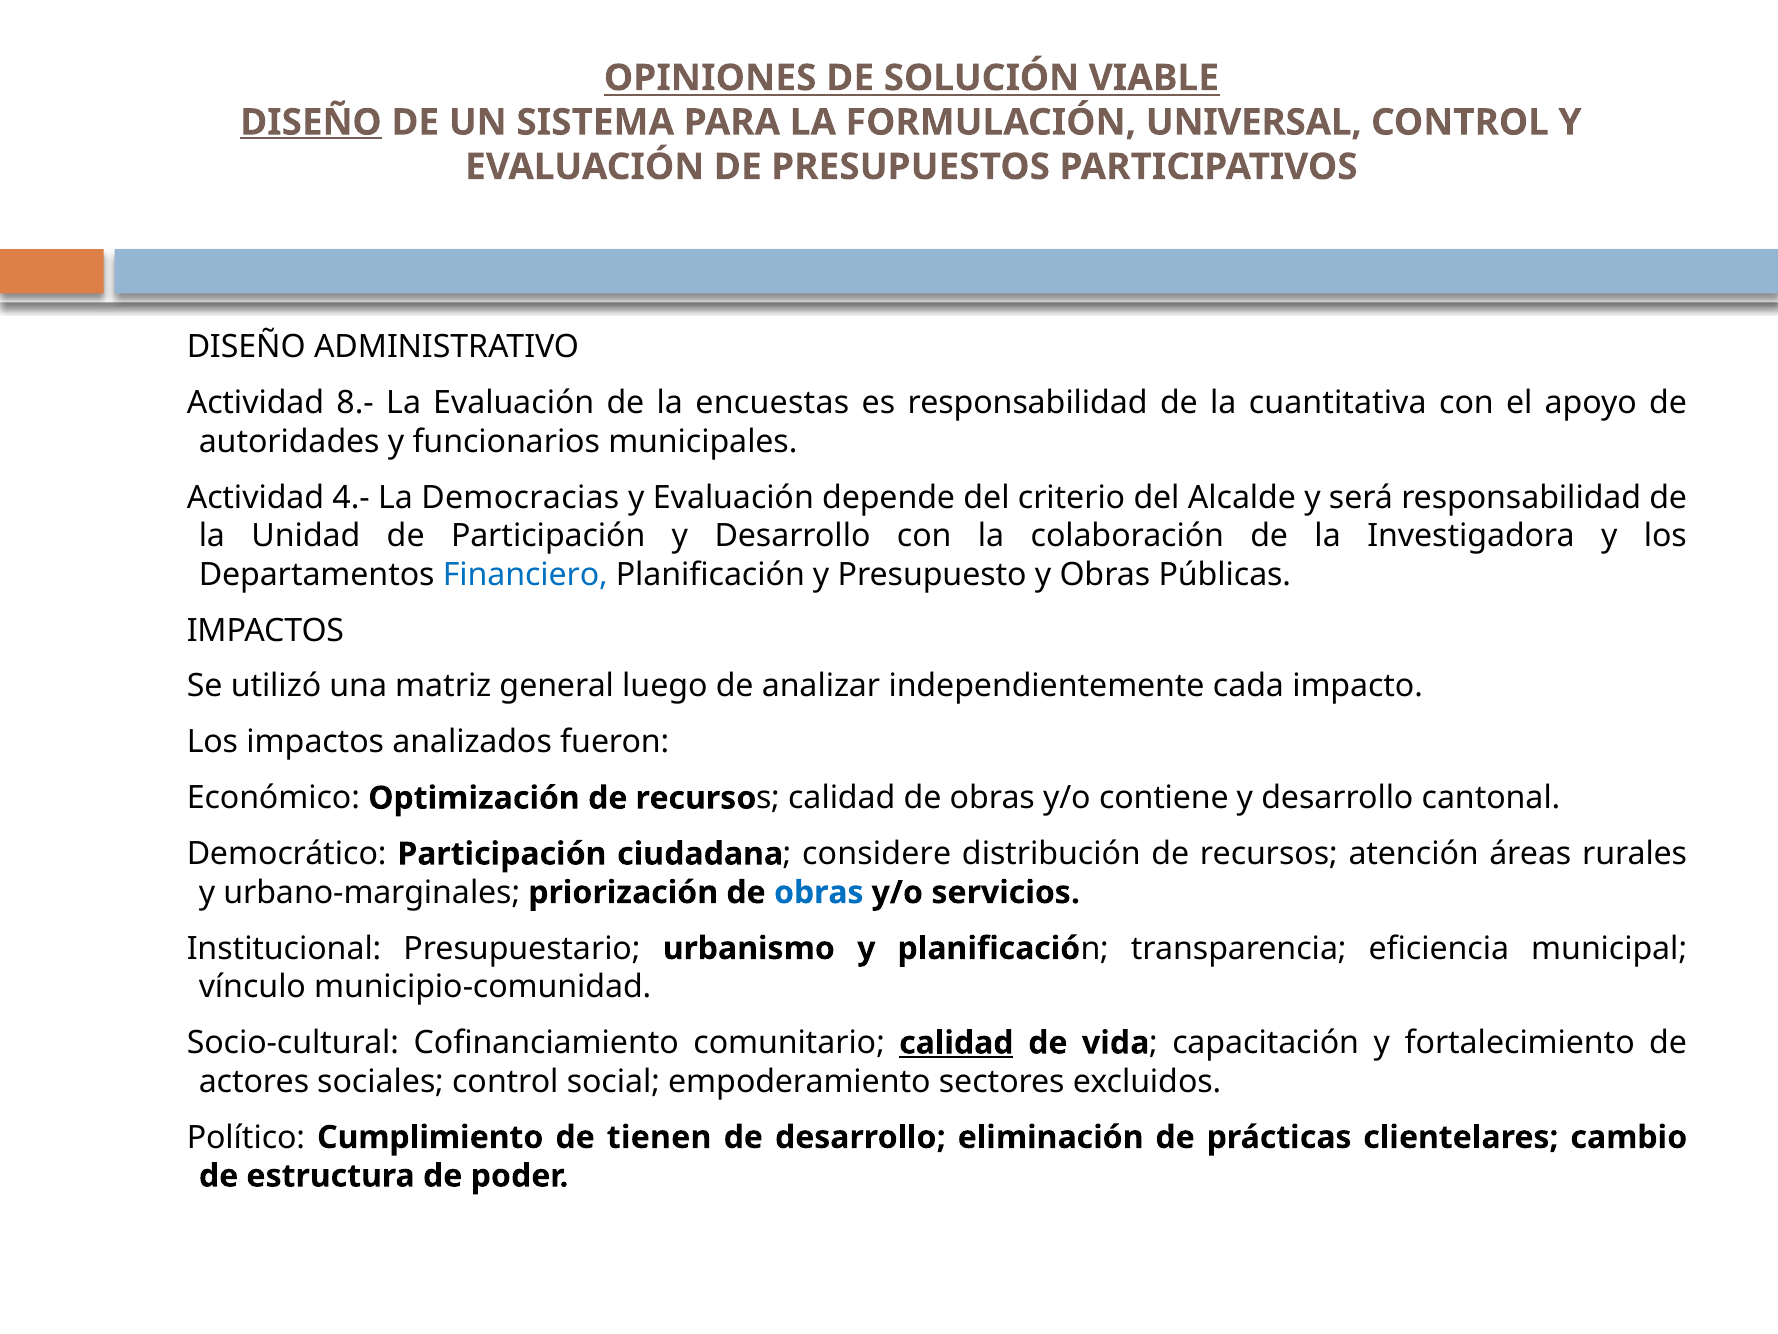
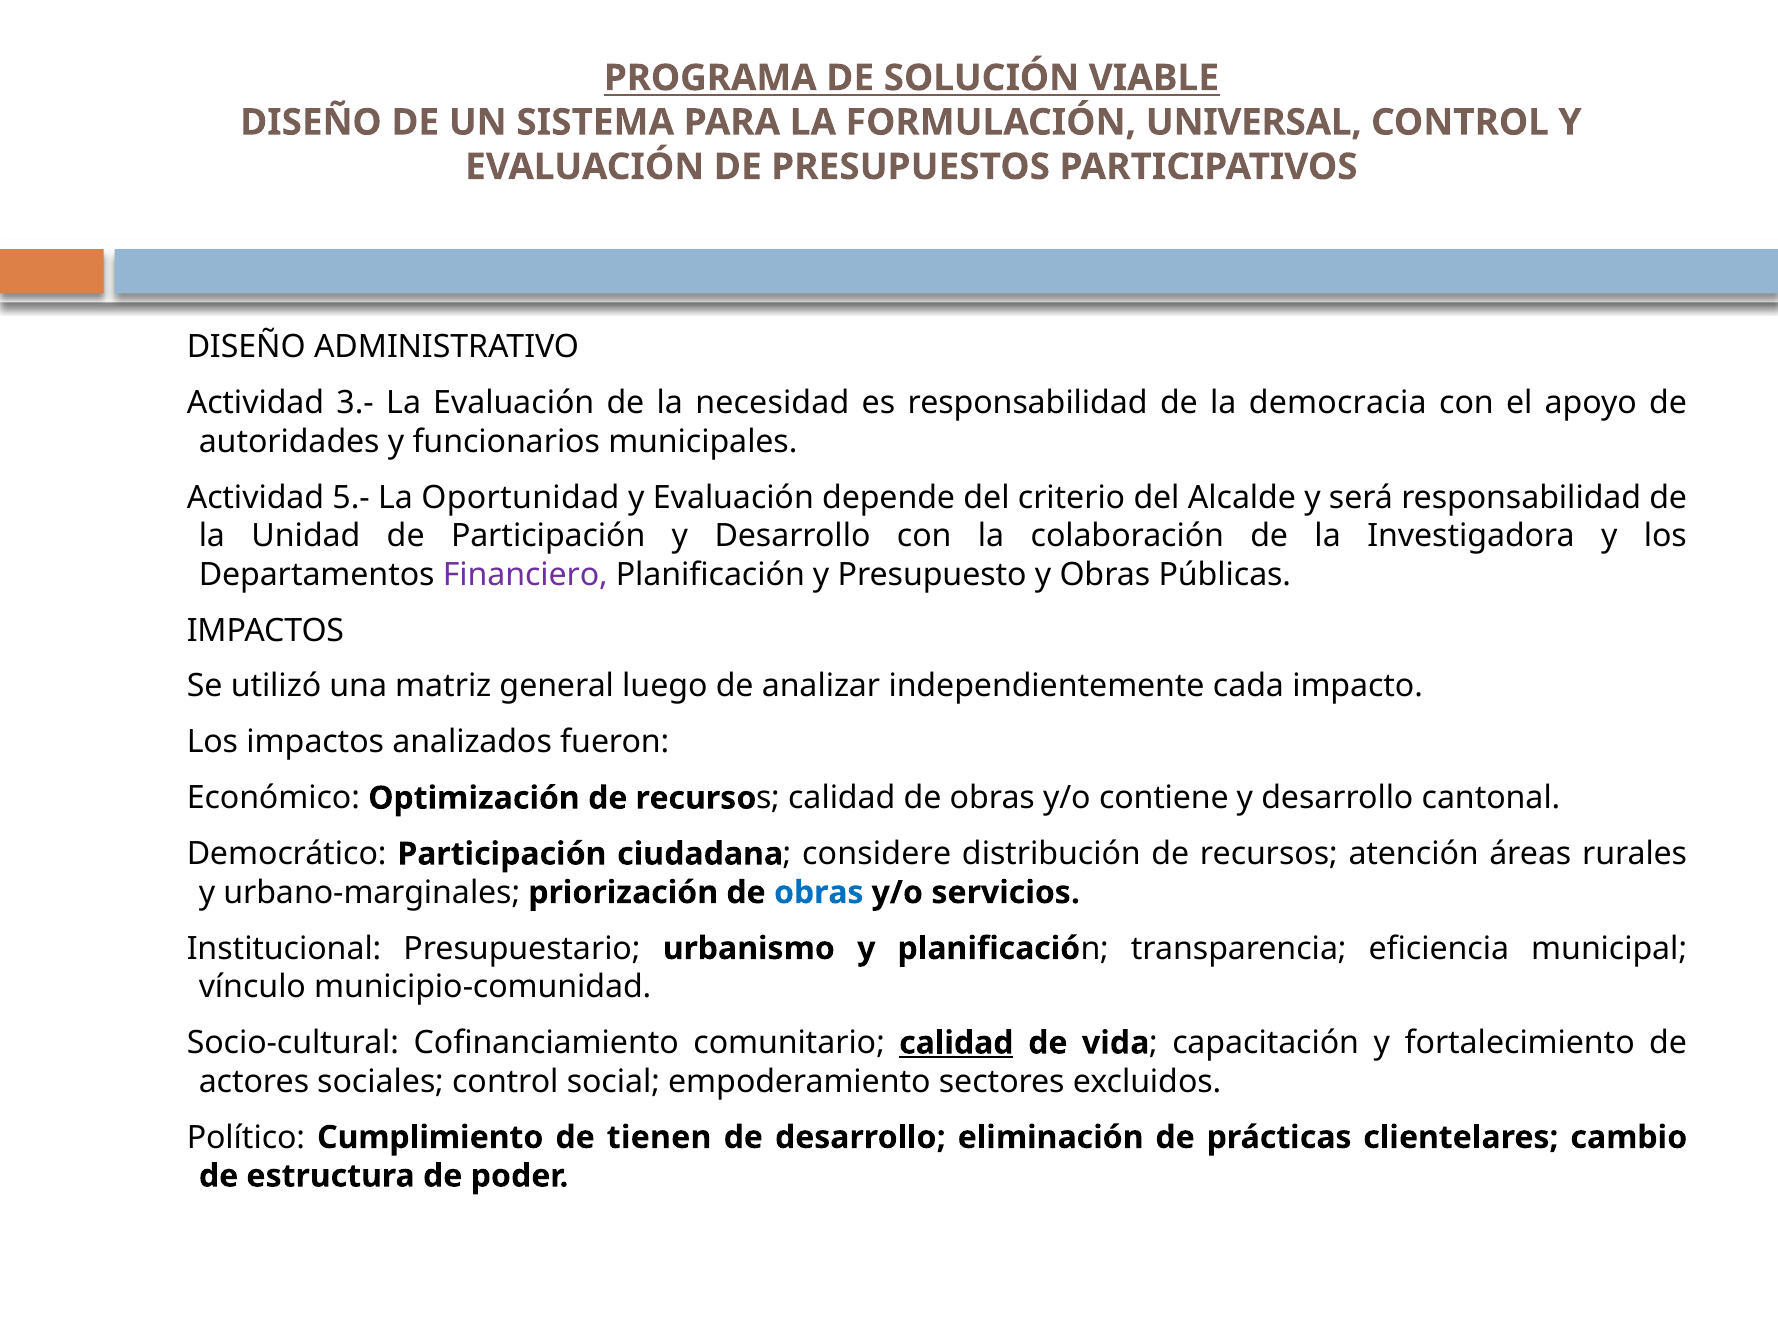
OPINIONES: OPINIONES -> PROGRAMA (710, 78)
DISEÑO underline: present -> none (311, 122)
8.-: 8.- -> 3.- (355, 403)
encuestas: encuestas -> necesidad (772, 403)
cuantitativa: cuantitativa -> democracia (1338, 403)
4.-: 4.- -> 5.- (351, 497)
Democracias: Democracias -> Oportunidad (520, 497)
Financiero colour: blue -> purple (525, 574)
